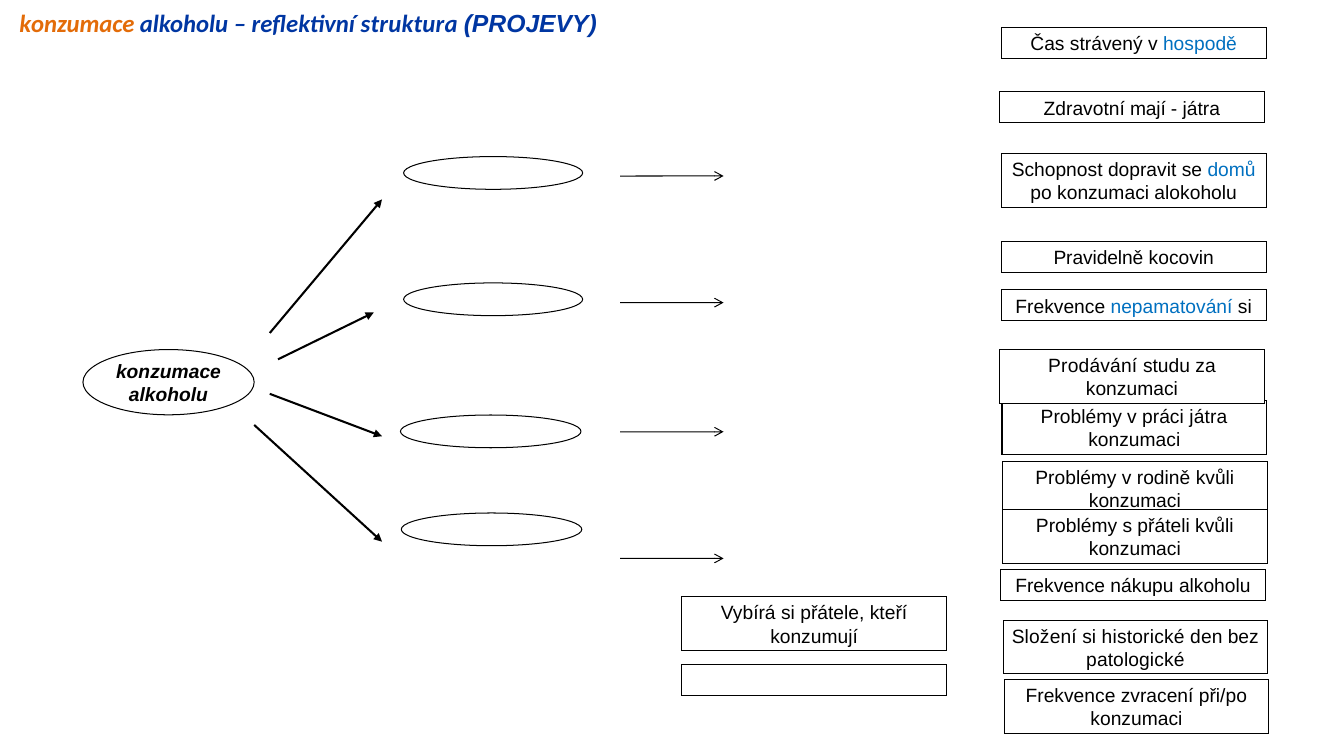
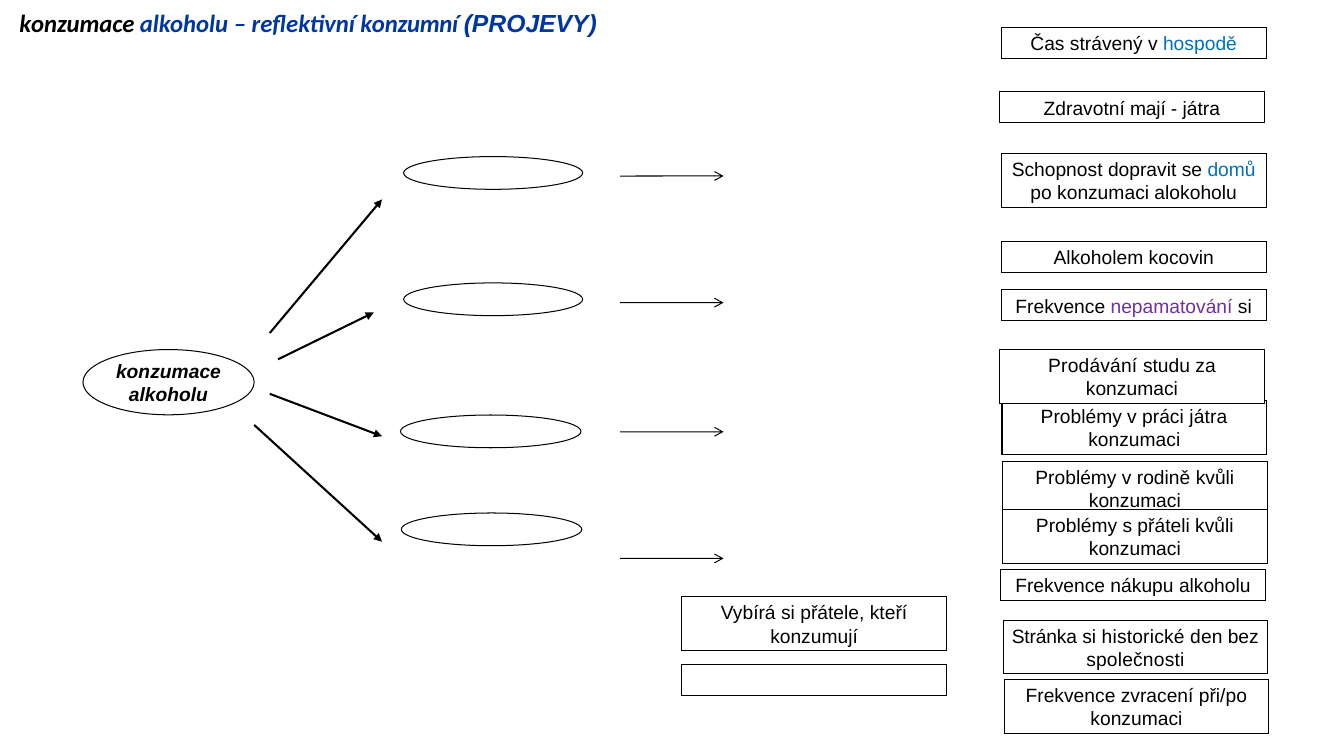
konzumace colour: orange -> black (77, 25)
struktura: struktura -> konzumní (409, 25)
Pravidelně: Pravidelně -> Alkoholem (1098, 258)
nepamatování colour: blue -> purple (1172, 307)
Složení: Složení -> Stránka (1044, 637)
patologické: patologické -> společnosti (1135, 660)
